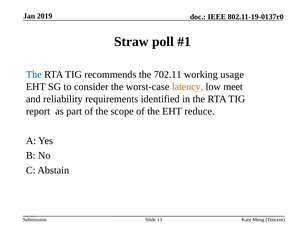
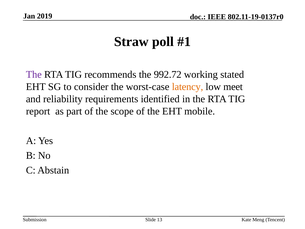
The colour: blue -> purple (34, 74)
702.11: 702.11 -> 992.72 (168, 74)
usage: usage -> stated (232, 74)
reduce: reduce -> mobile (200, 111)
